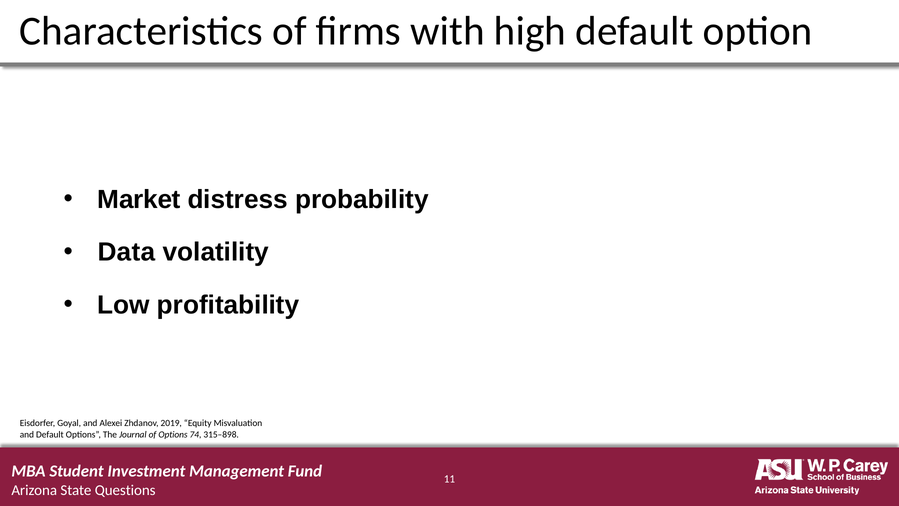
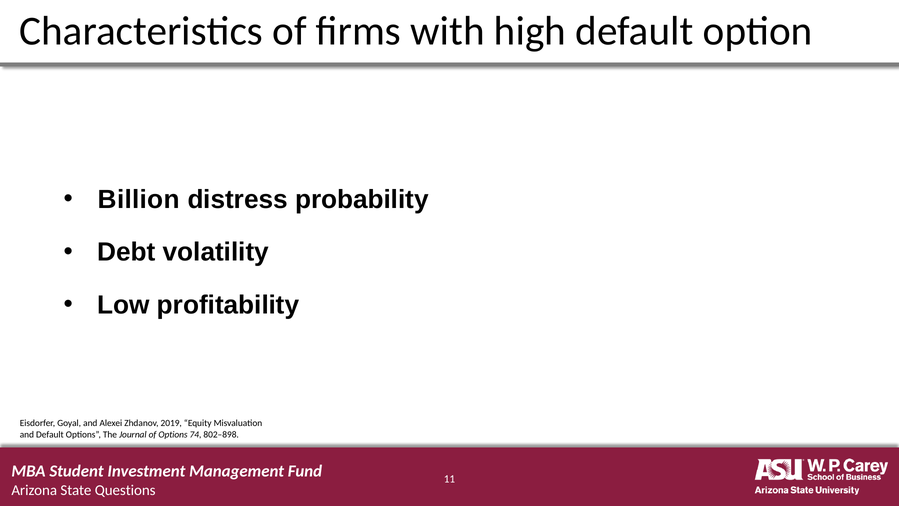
Market: Market -> Billion (139, 199)
Data: Data -> Debt (127, 252)
315–898: 315–898 -> 802–898 (221, 434)
